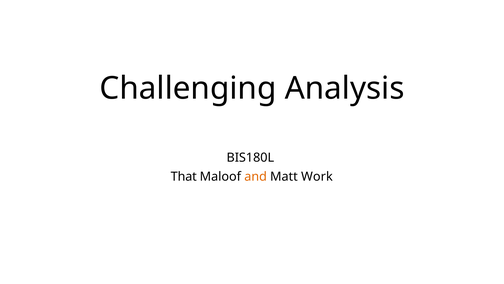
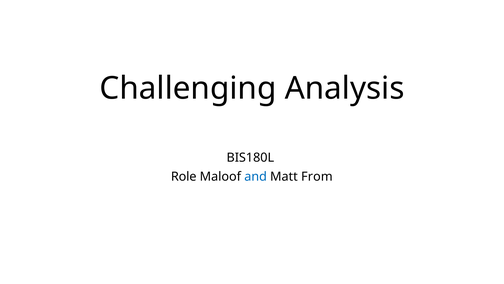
That: That -> Role (184, 176)
and colour: orange -> blue (256, 176)
Work: Work -> From (317, 176)
